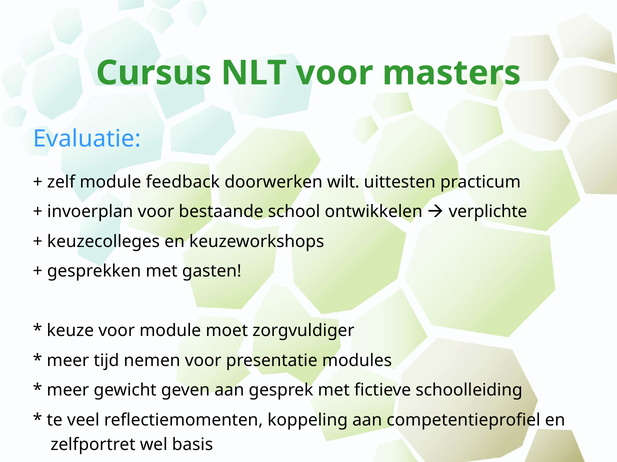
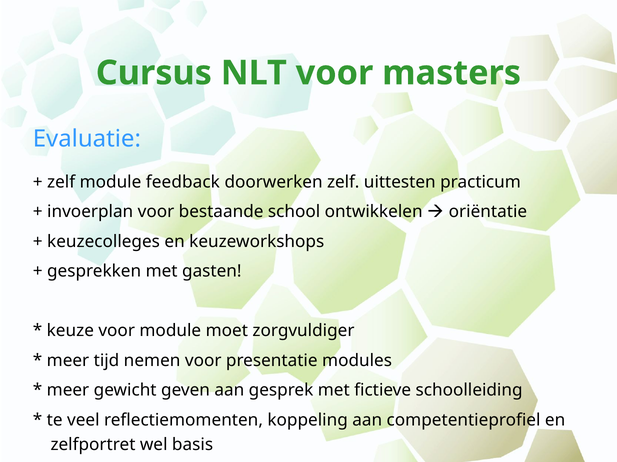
doorwerken wilt: wilt -> zelf (343, 182)
verplichte: verplichte -> oriëntatie (488, 212)
